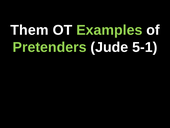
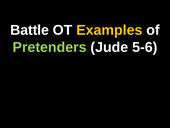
Them: Them -> Battle (30, 30)
Examples colour: light green -> yellow (109, 30)
5-1: 5-1 -> 5-6 (145, 47)
